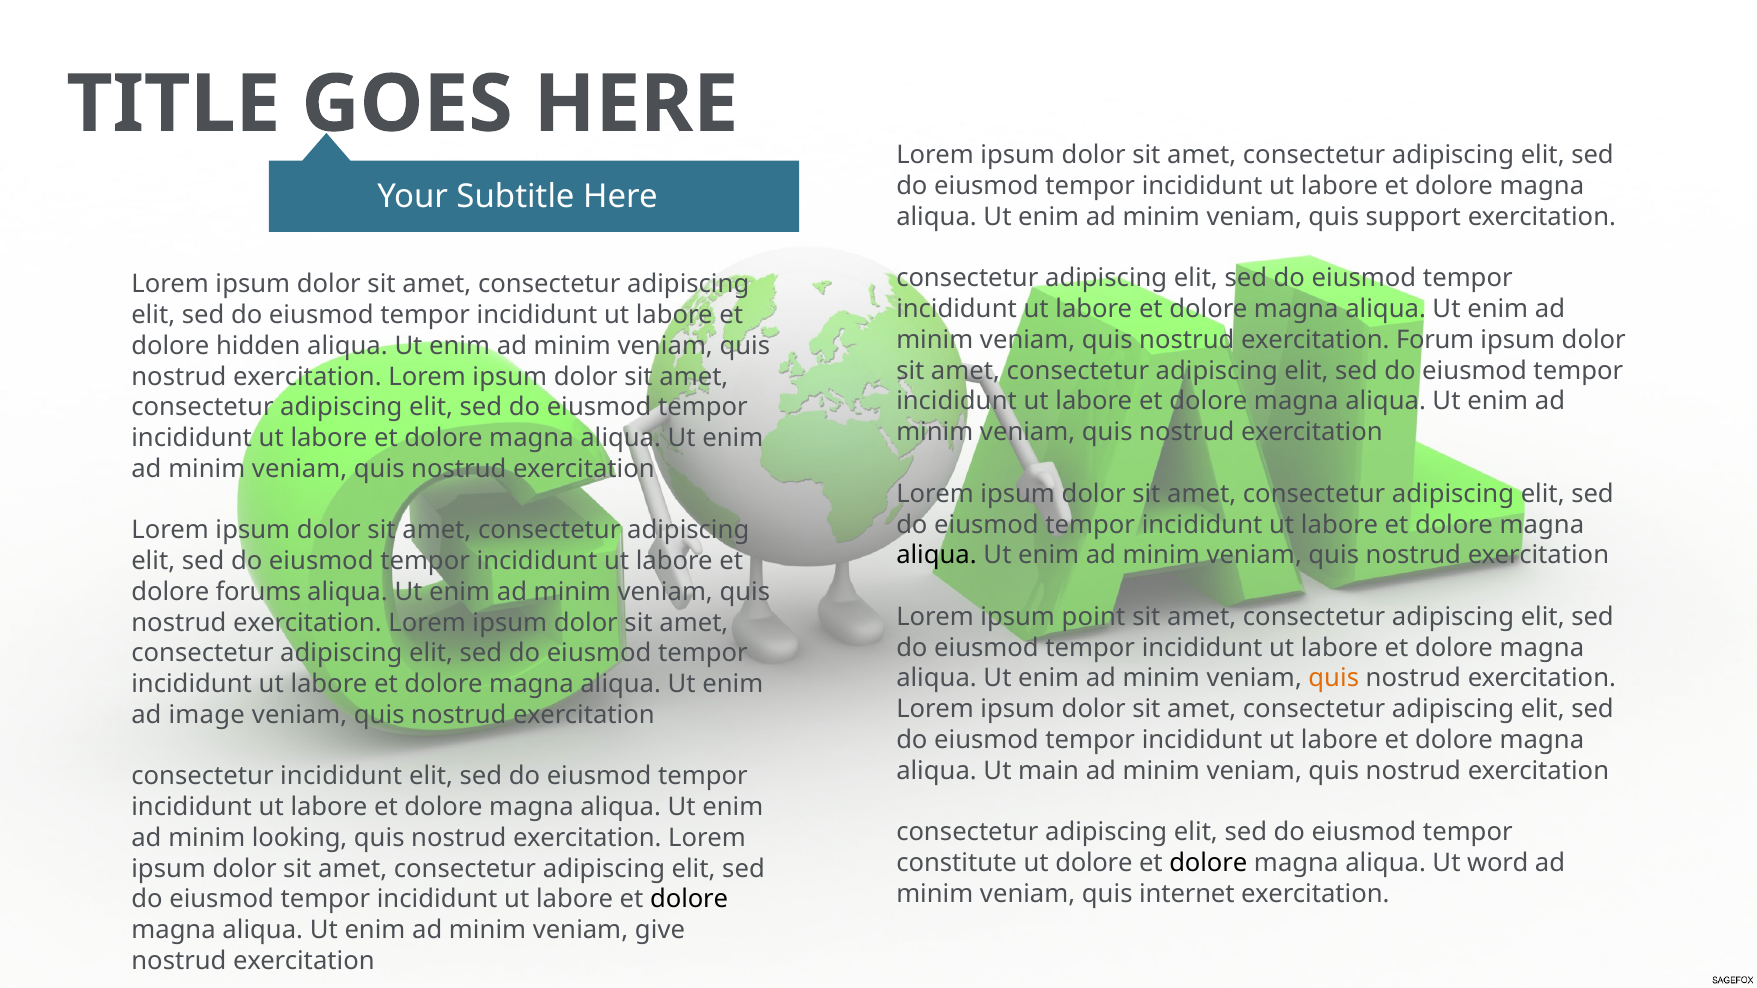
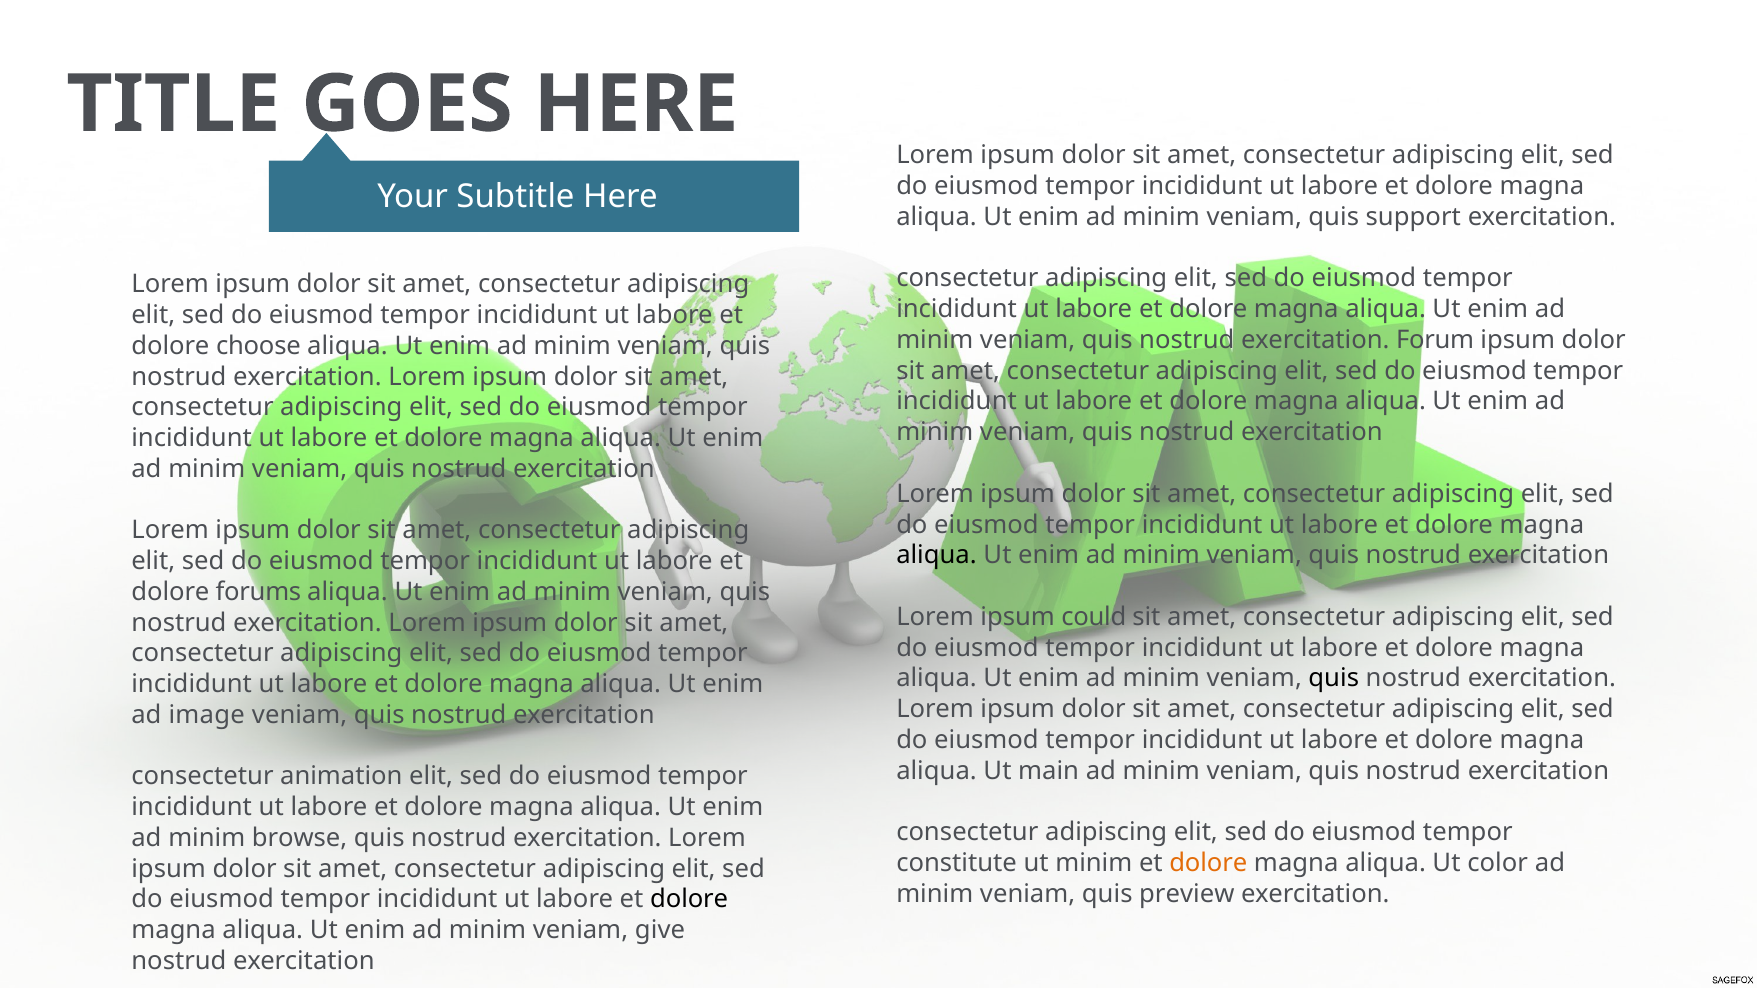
hidden: hidden -> choose (258, 346)
point: point -> could (1094, 617)
quis colour: orange -> black (1334, 679)
consectetur incididunt: incididunt -> animation (341, 777)
looking: looking -> browse (300, 838)
ut dolore: dolore -> minim (1094, 863)
dolore colour: black -> orange (1208, 863)
word: word -> color (1498, 863)
internet: internet -> preview (1187, 894)
